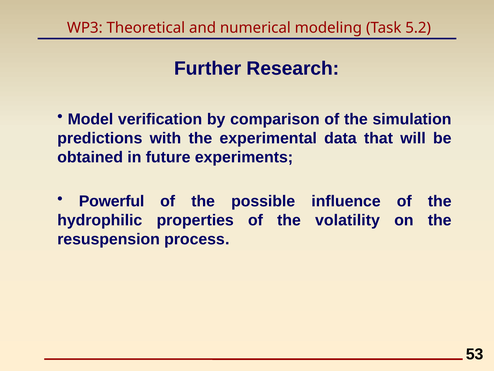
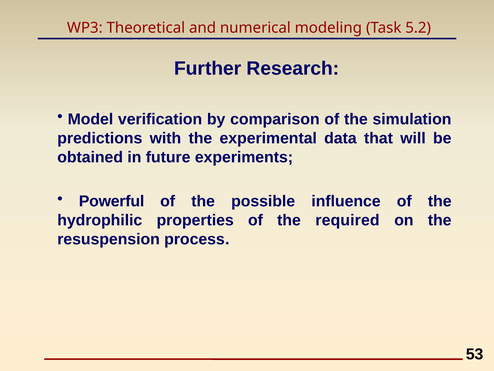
volatility: volatility -> required (347, 220)
